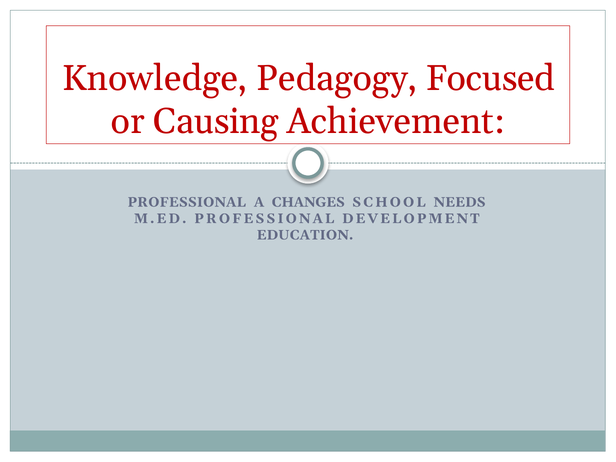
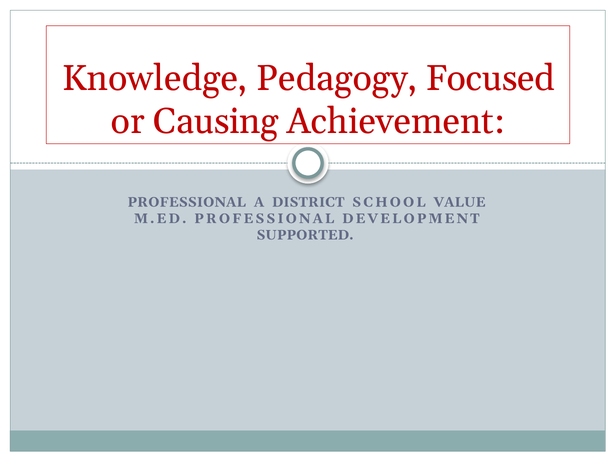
CHANGES: CHANGES -> DISTRICT (308, 202)
NEEDS: NEEDS -> VALUE (460, 202)
EDUCATION: EDUCATION -> SUPPORTED (305, 235)
